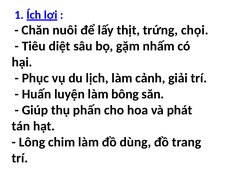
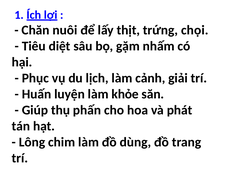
bông: bông -> khỏe (125, 95)
